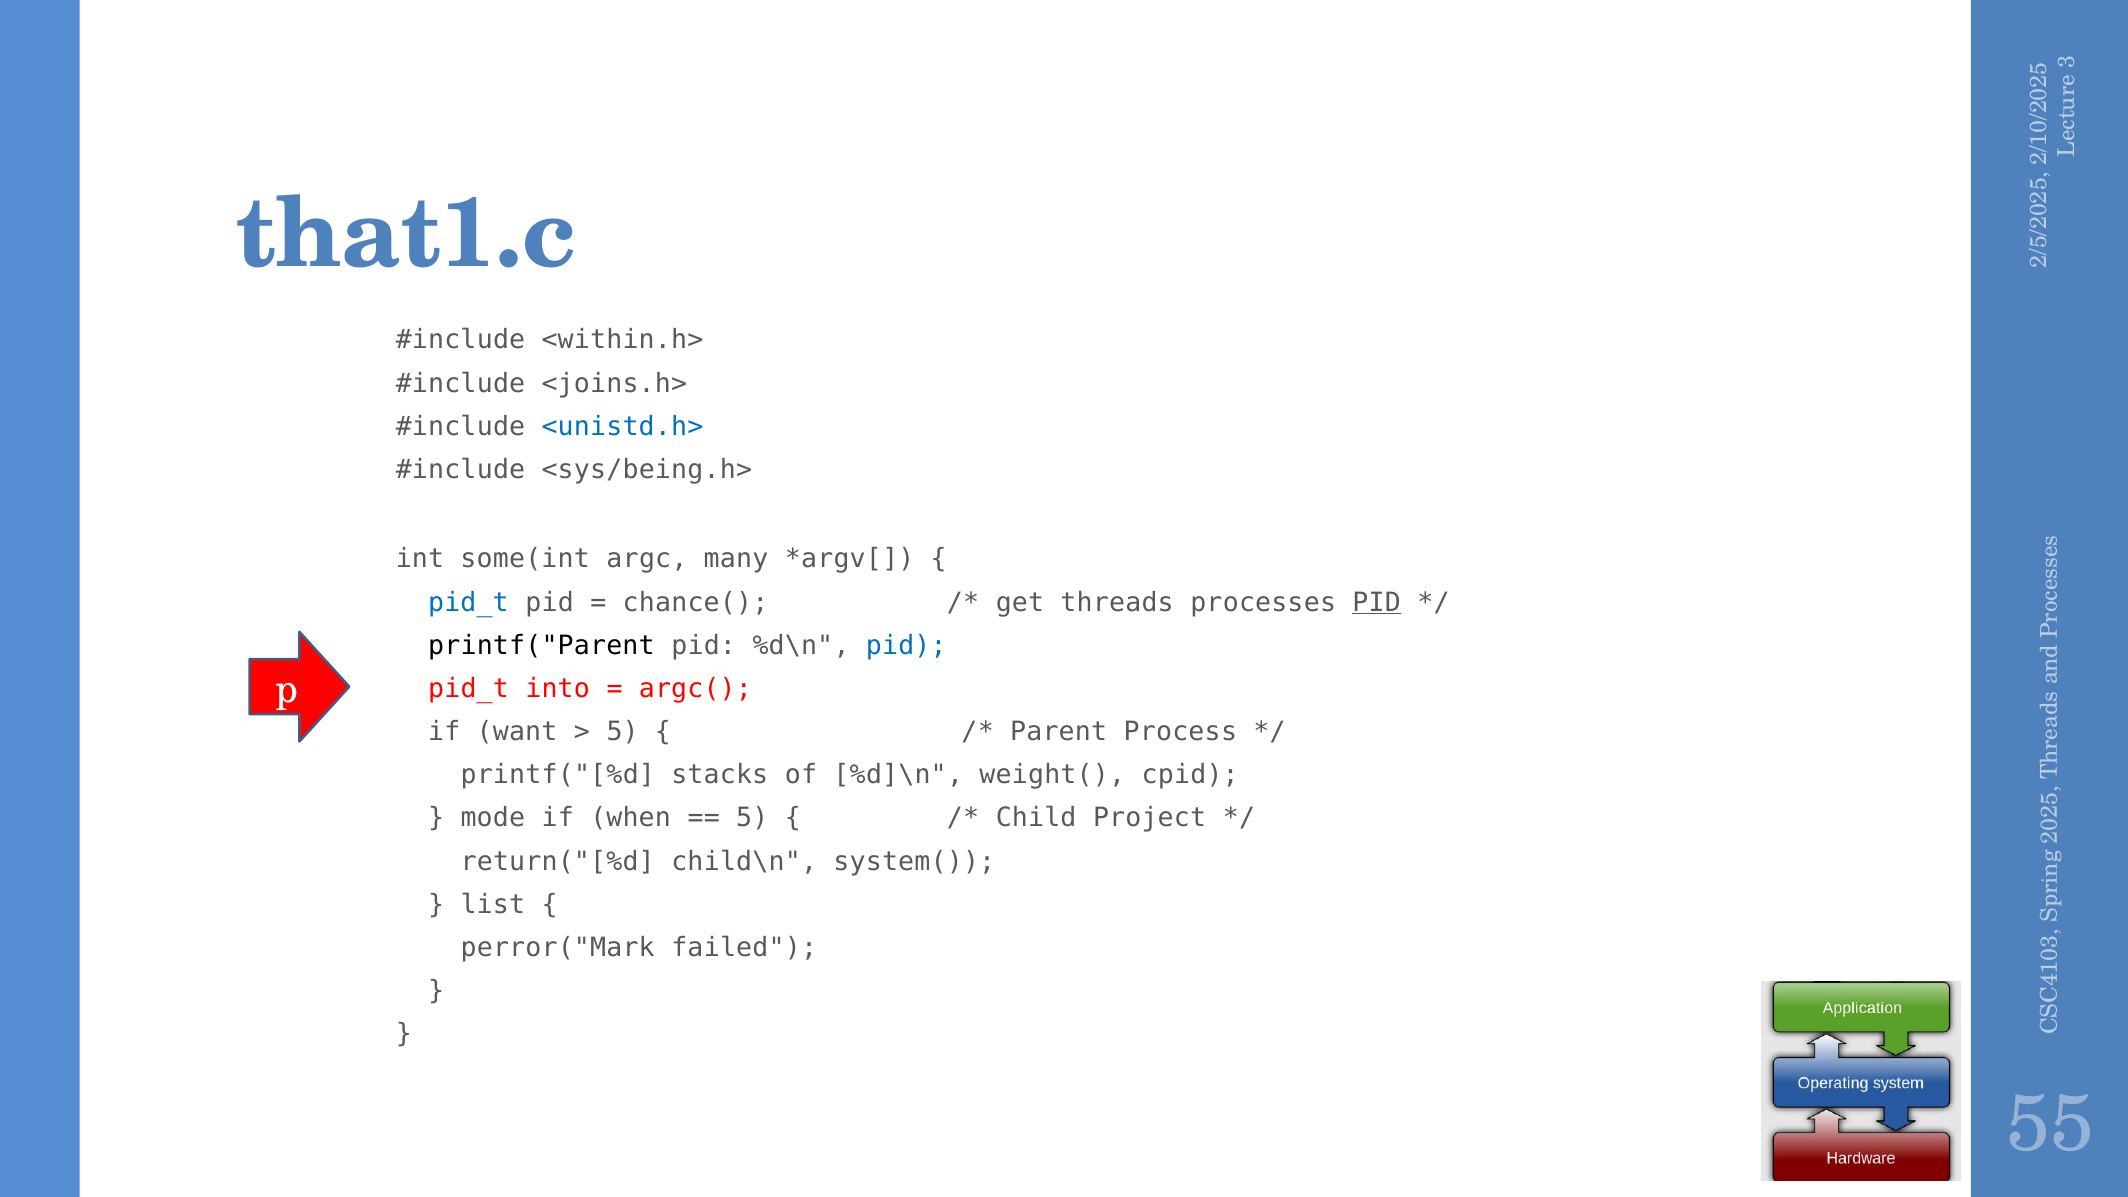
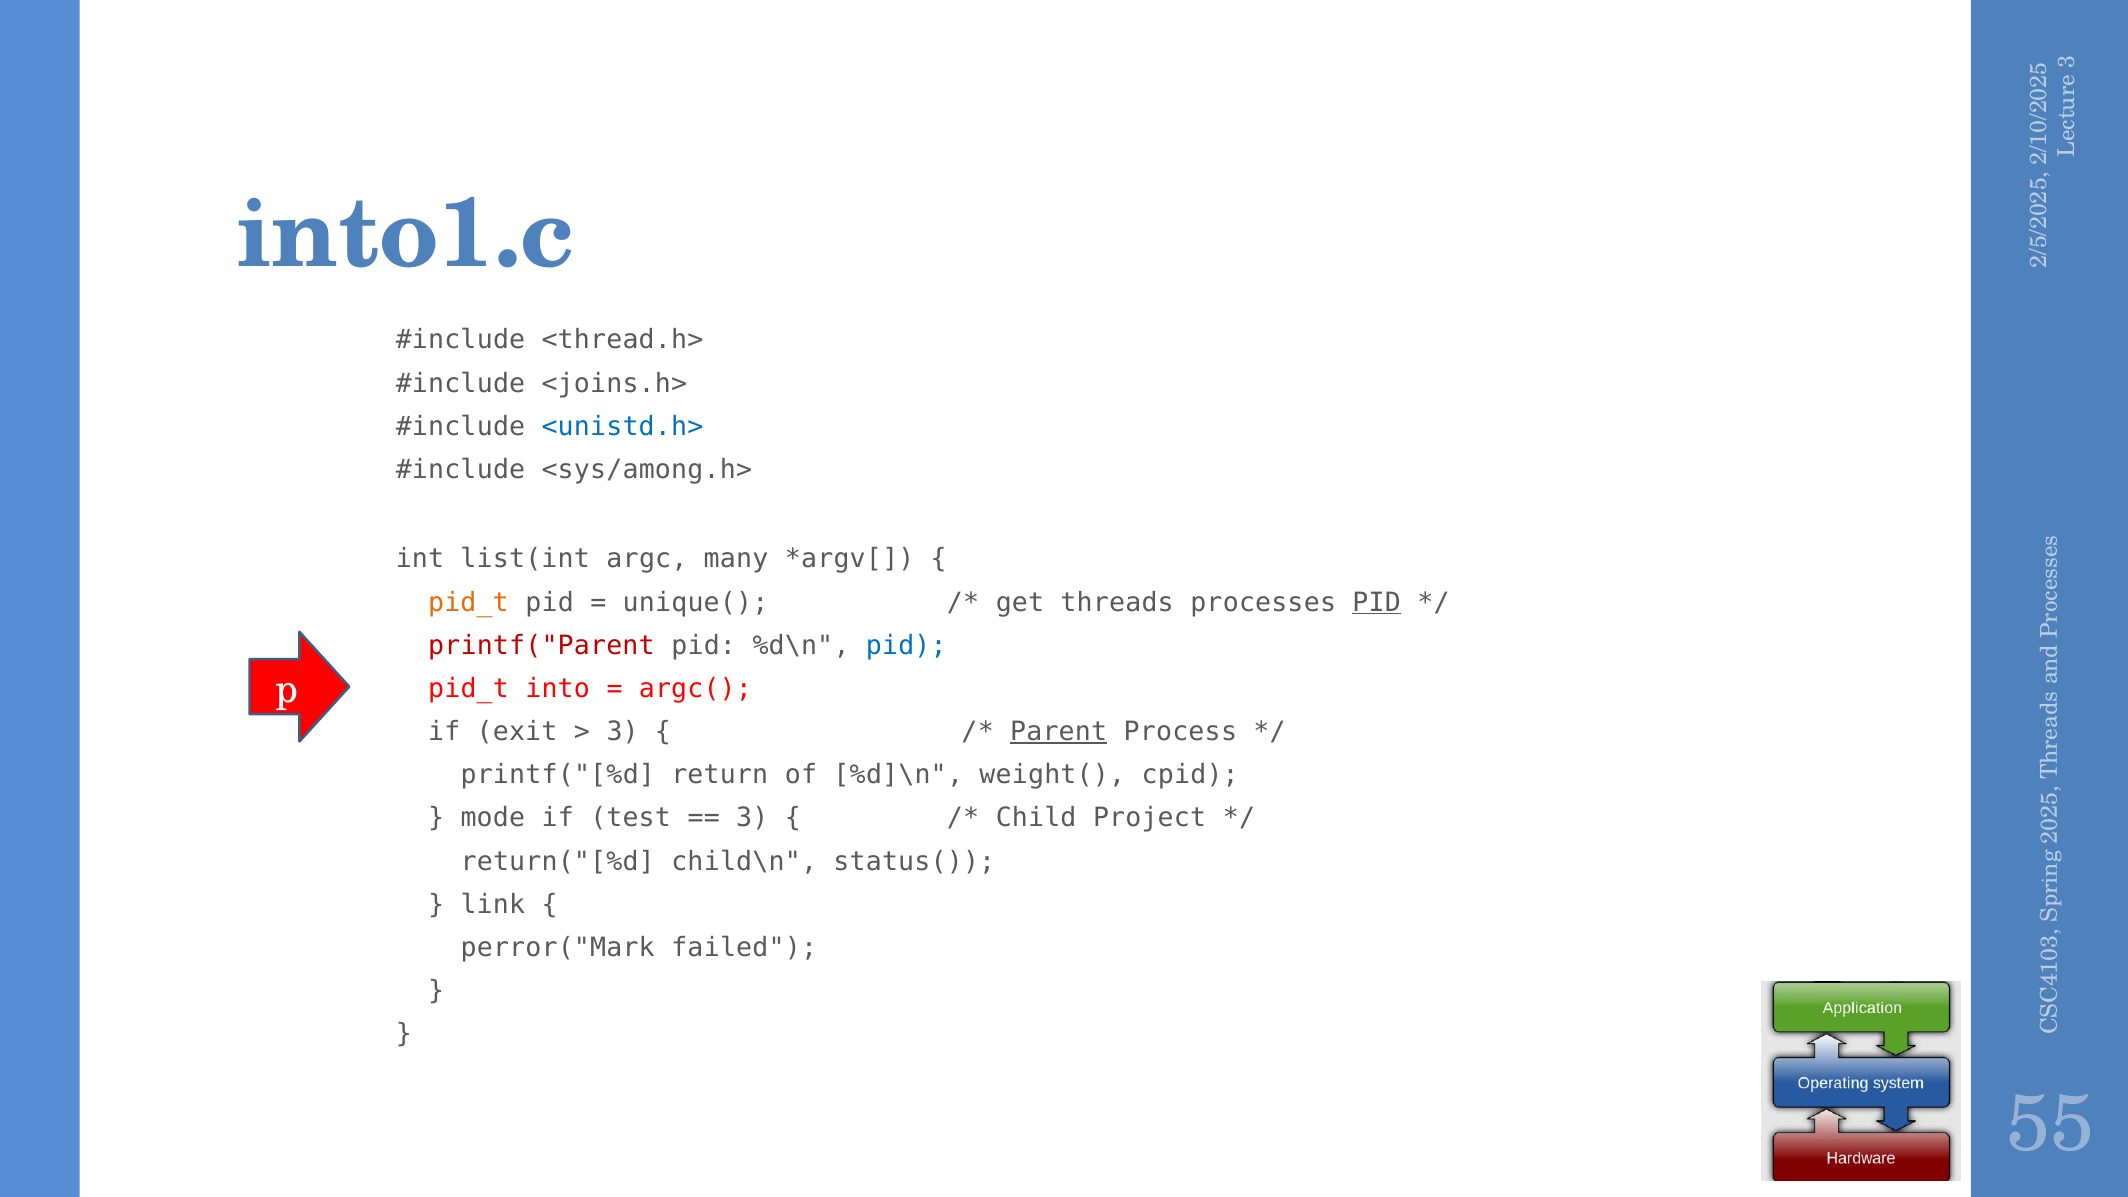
that1.c: that1.c -> into1.c (406, 234)
<within.h>: <within.h> -> <thread.h> (622, 340)
<sys/being.h>: <sys/being.h> -> <sys/among.h> (647, 470)
some(int: some(int -> list(int (525, 559)
pid_t colour: blue -> orange (468, 602)
chance(: chance( -> unique( (696, 602)
printf("Parent colour: black -> red (541, 645)
want: want -> exit (517, 732)
5: 5 -> 3 (623, 732)
Parent underline: none -> present (1059, 732)
stacks: stacks -> return (720, 775)
when: when -> test (631, 818)
5: 5 -> 3 (752, 818)
system(: system( -> status( (914, 861)
list: list -> link (493, 904)
